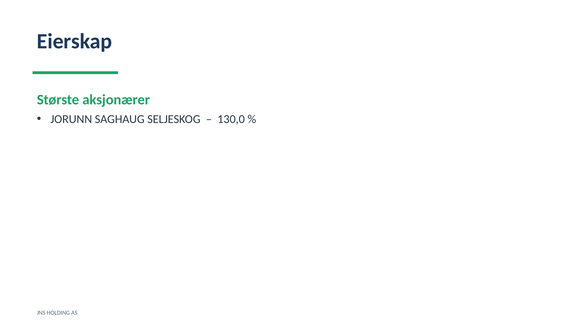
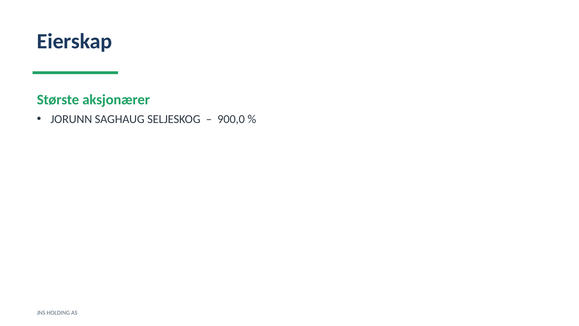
130,0: 130,0 -> 900,0 (231, 119)
